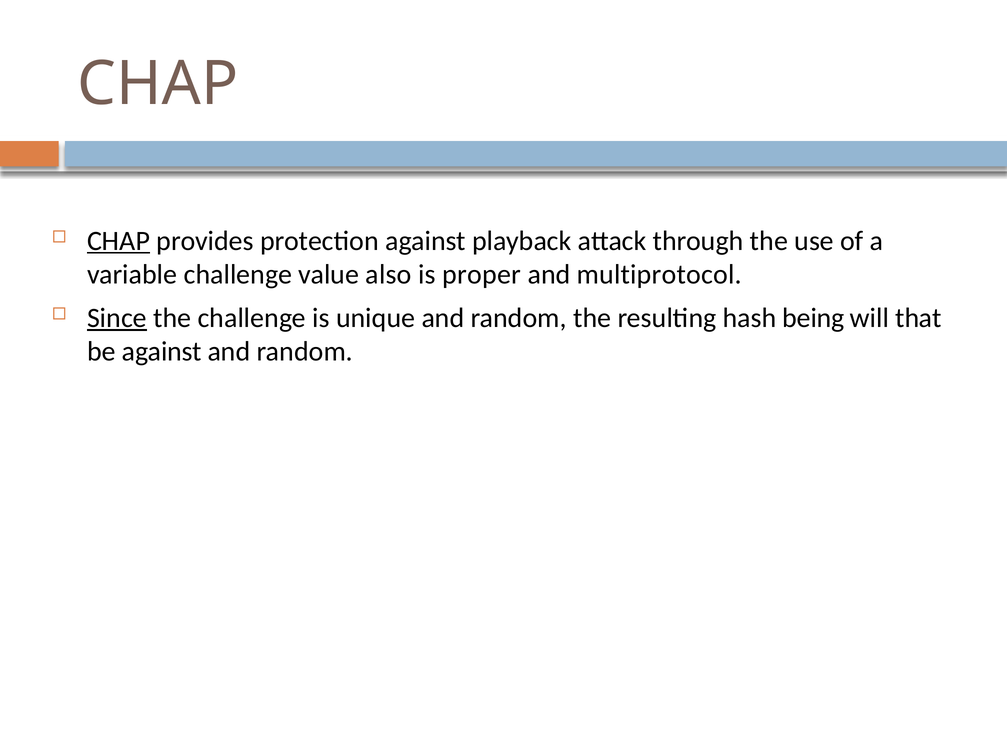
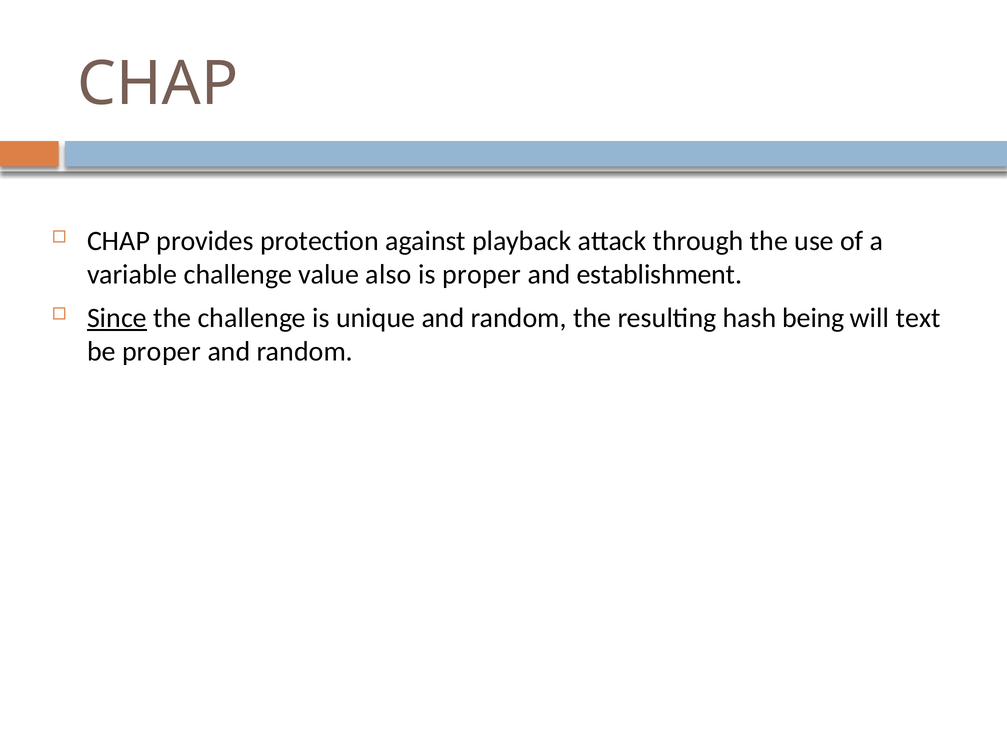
CHAP underline: present -> none (119, 241)
multiprotocol: multiprotocol -> establishment (659, 274)
that: that -> text (918, 318)
be against: against -> proper (161, 351)
